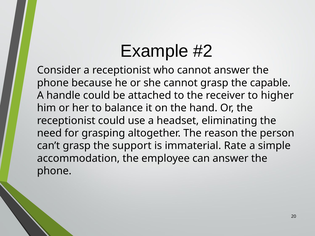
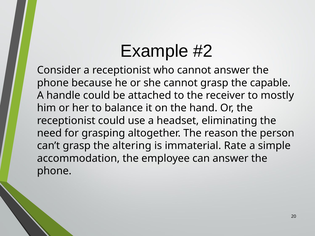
higher: higher -> mostly (277, 95)
support: support -> altering (132, 146)
